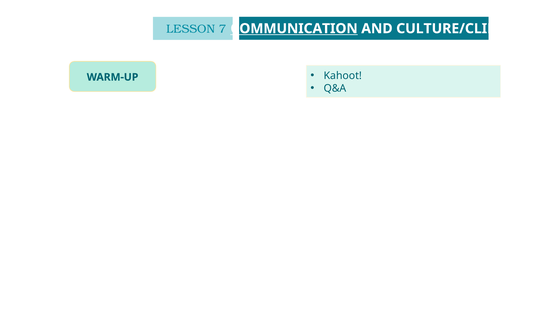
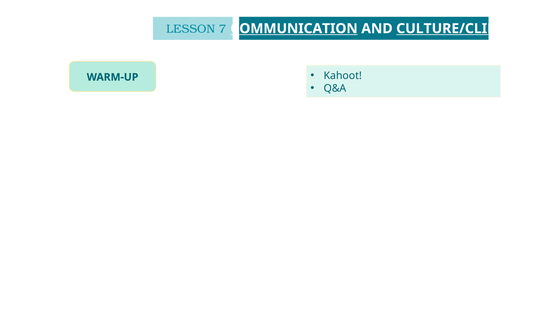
CULTURE/CLIL underline: none -> present (446, 29)
